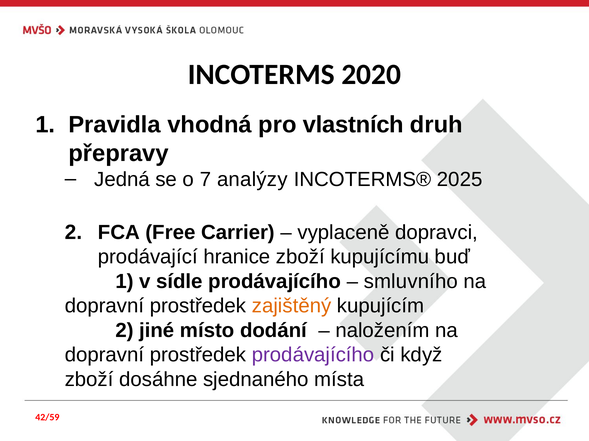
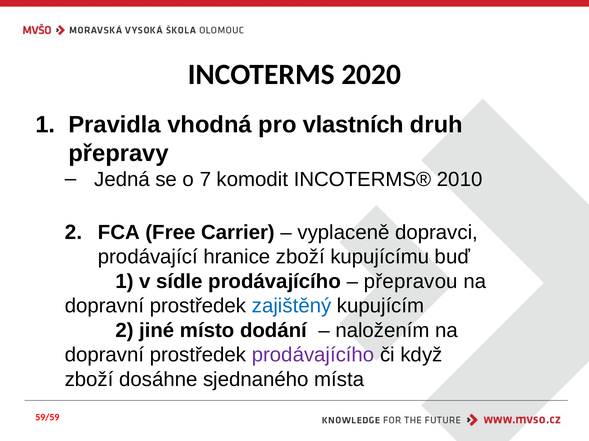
analýzy: analýzy -> komodit (252, 180)
2025: 2025 -> 2010 (460, 180)
smluvního: smluvního -> přepravou (411, 282)
zajištěný colour: orange -> blue (292, 306)
42/59: 42/59 -> 59/59 (47, 418)
